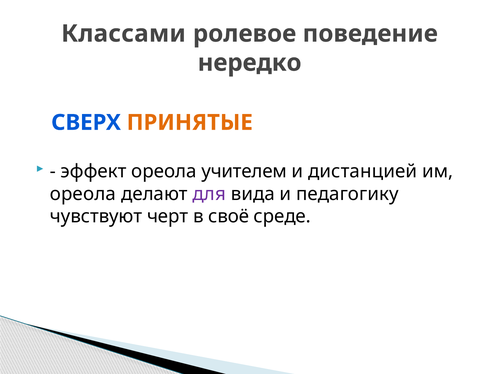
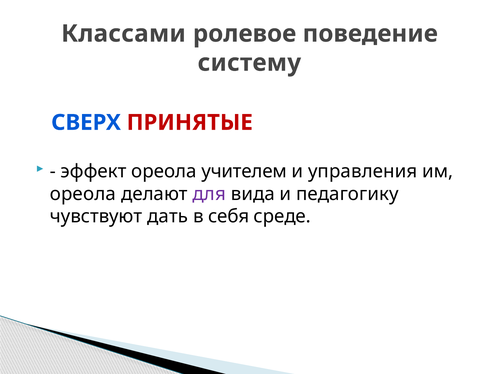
нередко: нередко -> систему (249, 63)
ПРИНЯТЫЕ colour: orange -> red (190, 123)
дистанцией: дистанцией -> управления (363, 172)
черт: черт -> дать (168, 217)
своё: своё -> себя (229, 217)
